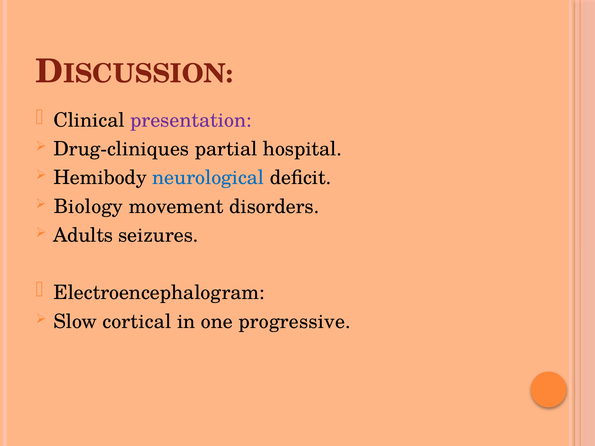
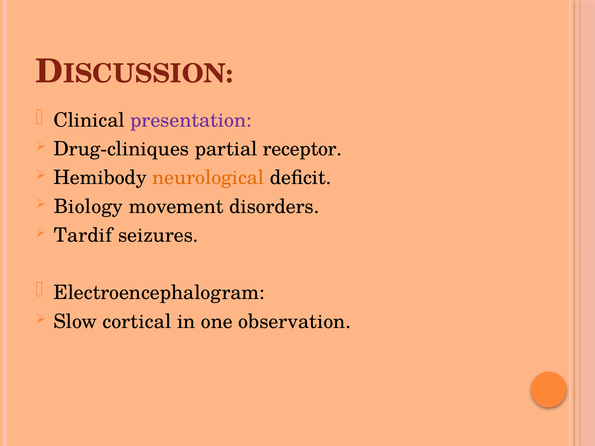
hospital: hospital -> receptor (302, 149)
neurological colour: blue -> orange (208, 178)
Adults: Adults -> Tardif (83, 235)
progressive: progressive -> observation (295, 322)
